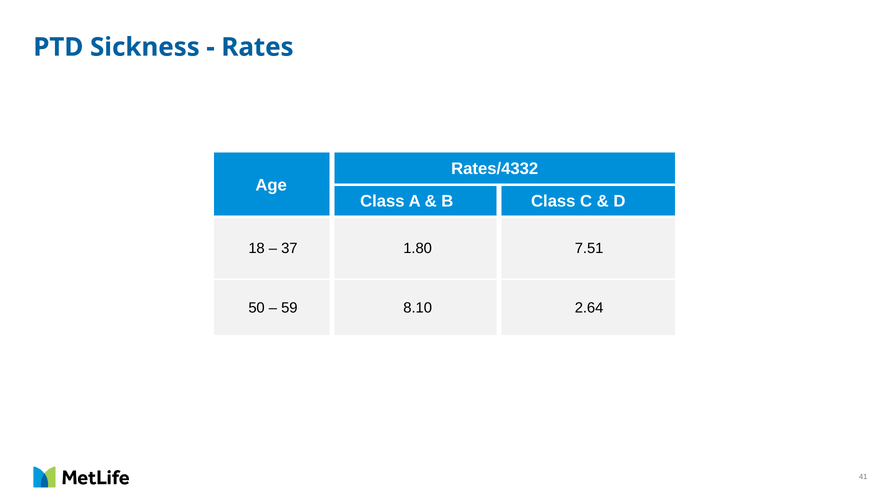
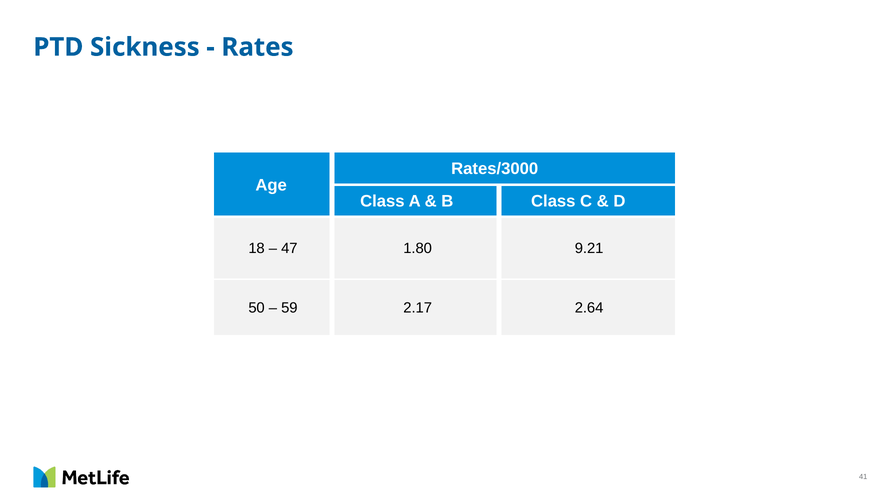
Rates/4332: Rates/4332 -> Rates/3000 (495, 169)
37: 37 -> 47 (289, 248)
7.51: 7.51 -> 9.21 (589, 248)
8.10: 8.10 -> 2.17 (418, 308)
